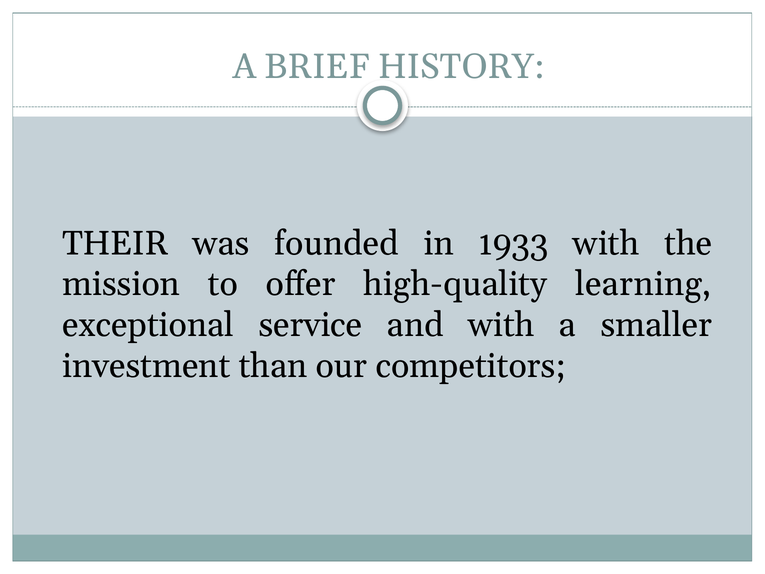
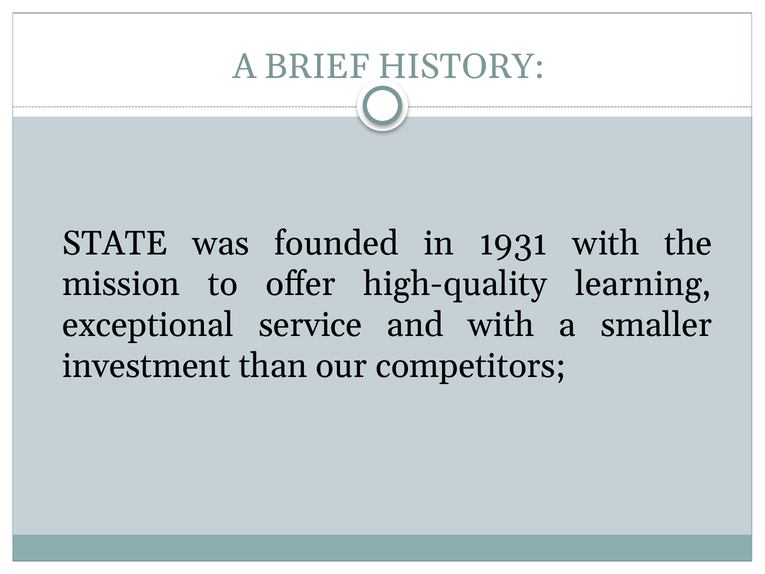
THEIR: THEIR -> STATE (115, 243)
1933: 1933 -> 1931 (513, 243)
